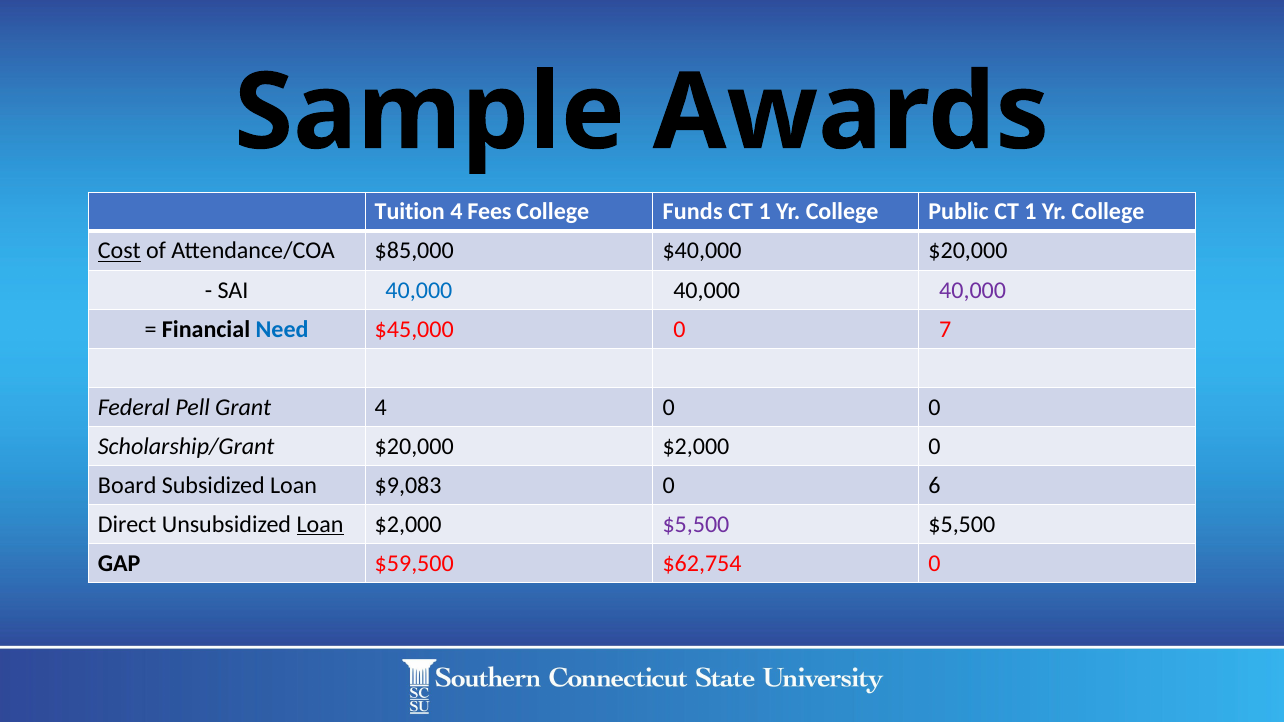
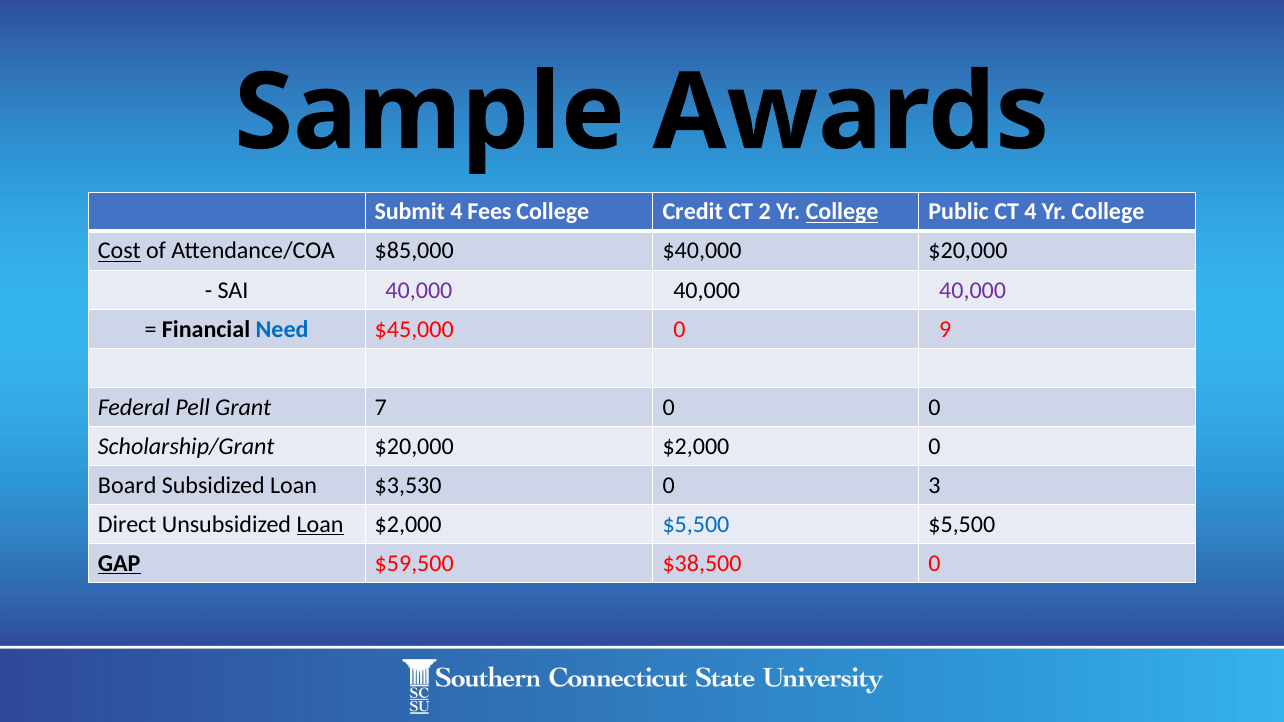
Tuition: Tuition -> Submit (410, 212)
Funds: Funds -> Credit (693, 212)
1: 1 -> 2 (765, 212)
College underline: none -> present (842, 212)
Public CT 1: 1 -> 4 (1030, 212)
40,000 colour: blue -> purple (419, 290)
7: 7 -> 9 (945, 329)
Grant 4: 4 -> 7 (381, 407)
$9,083: $9,083 -> $3,530 (408, 485)
6: 6 -> 3 (935, 485)
$5,500 colour: purple -> blue (696, 524)
GAP underline: none -> present (119, 564)
$62,754: $62,754 -> $38,500 (702, 564)
